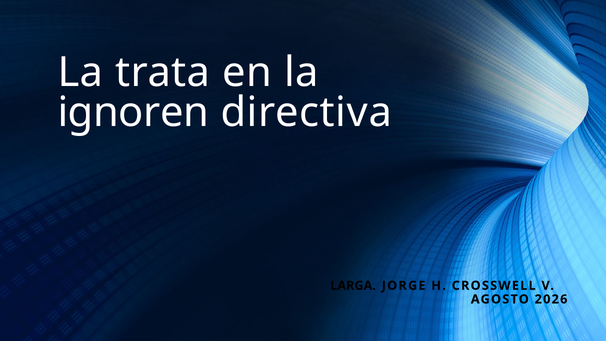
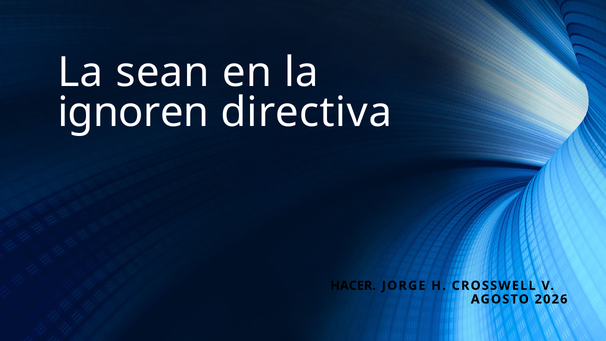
trata: trata -> sean (163, 72)
LARGA: LARGA -> HACER (353, 286)
